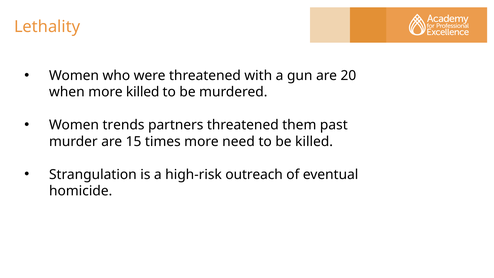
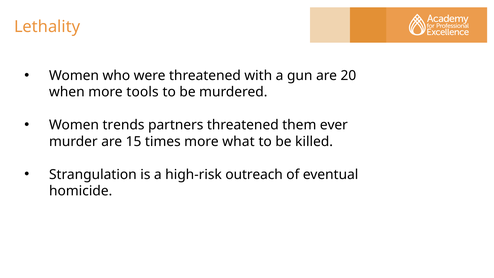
more killed: killed -> tools (143, 92)
past: past -> ever (334, 125)
need: need -> what (238, 141)
